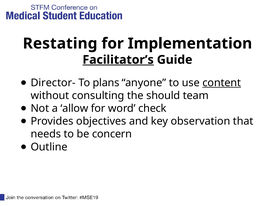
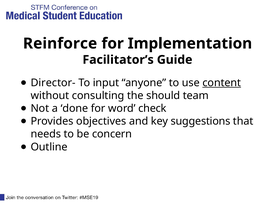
Restating: Restating -> Reinforce (60, 44)
Facilitator’s underline: present -> none (118, 60)
plans: plans -> input (106, 83)
allow: allow -> done (74, 109)
observation: observation -> suggestions (201, 121)
